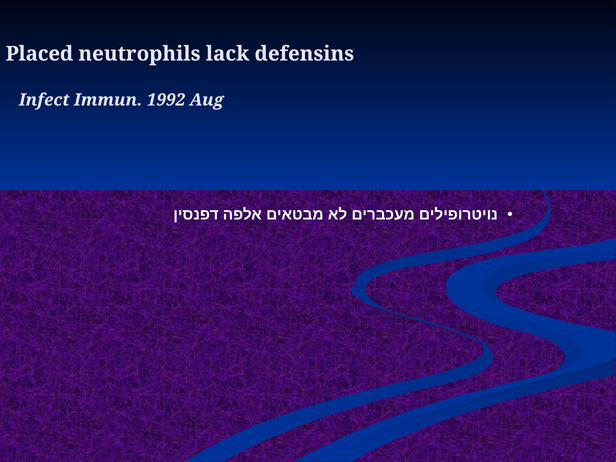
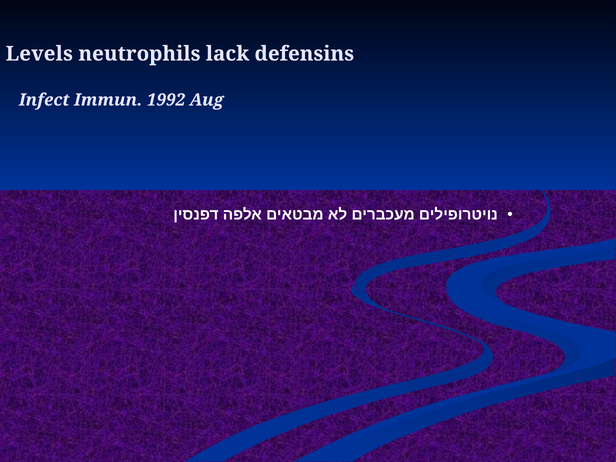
Placed: Placed -> Levels (39, 54)
